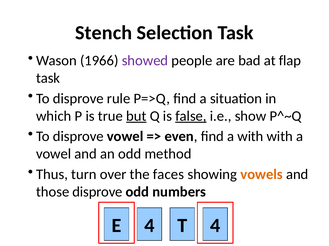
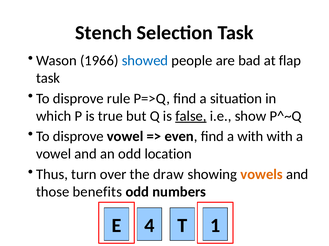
showed colour: purple -> blue (145, 61)
but underline: present -> none (136, 116)
method: method -> location (168, 154)
faces: faces -> draw (168, 175)
those disprove: disprove -> benefits (97, 192)
T 4: 4 -> 1 (215, 226)
